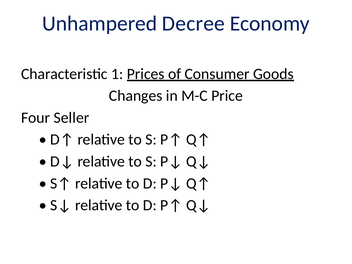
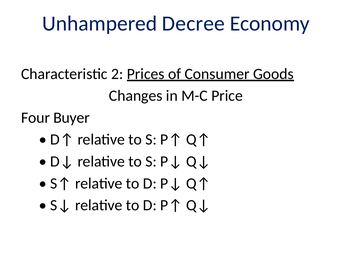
1: 1 -> 2 (117, 74)
Seller: Seller -> Buyer (72, 118)
